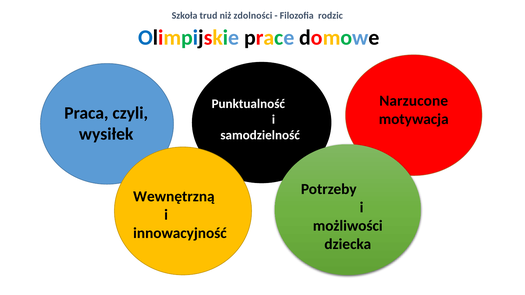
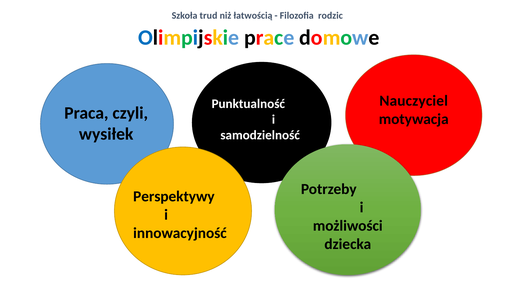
zdolności: zdolności -> łatwością (253, 15)
Narzucone: Narzucone -> Nauczyciel (414, 101)
Wewnętrzną: Wewnętrzną -> Perspektywy (174, 197)
